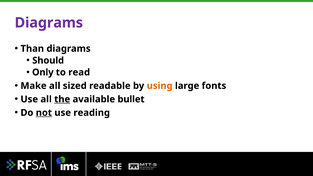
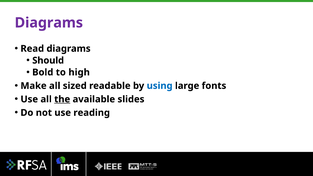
Than: Than -> Read (32, 49)
Only: Only -> Bold (43, 72)
read: read -> high (79, 72)
using colour: orange -> blue (160, 86)
bullet: bullet -> slides (131, 99)
not underline: present -> none (44, 113)
